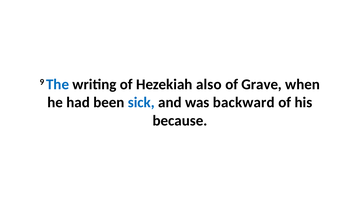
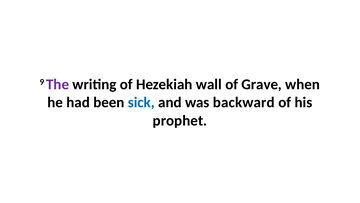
The colour: blue -> purple (58, 84)
also: also -> wall (209, 84)
because: because -> prophet (180, 120)
